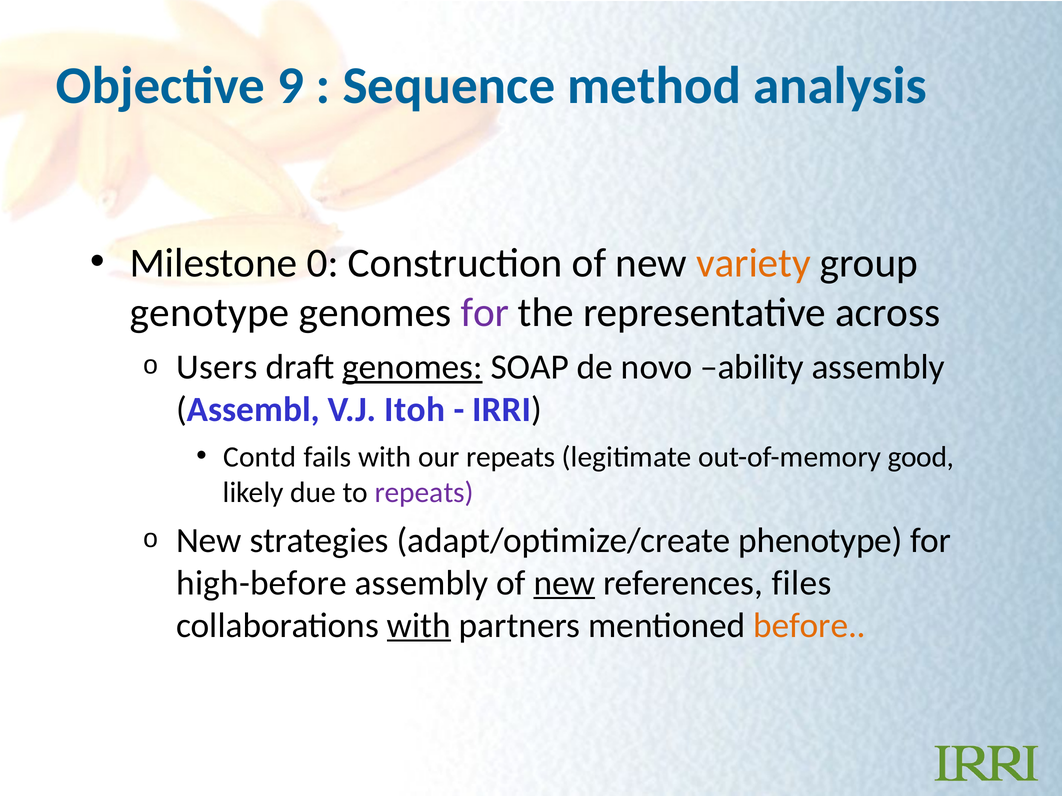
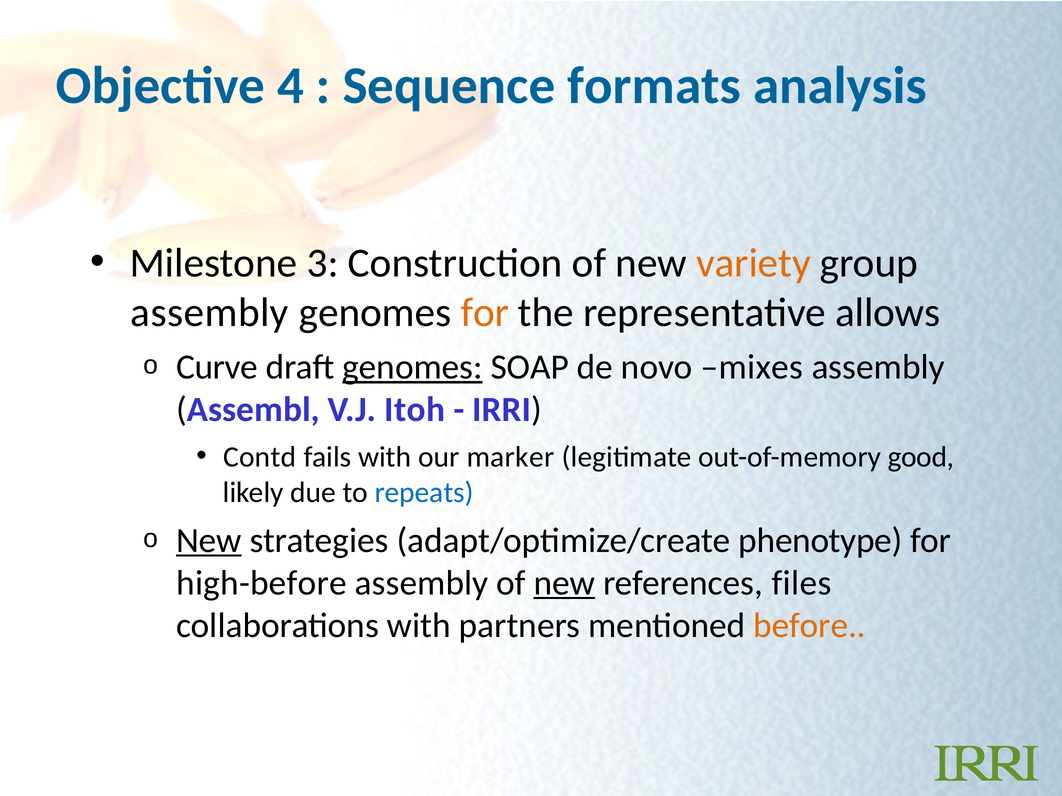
9: 9 -> 4 (290, 86)
method: method -> formats (654, 86)
0: 0 -> 3 (323, 263)
genotype: genotype -> assembly (210, 313)
for colour: purple -> orange (485, 313)
across: across -> allows (888, 313)
Users: Users -> Curve (217, 367)
ability: ability -> mixes (752, 367)
our repeats: repeats -> marker (511, 457)
repeats colour: purple -> blue (424, 493)
New underline: none -> present (209, 541)
with underline: present -> none (419, 626)
